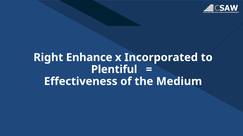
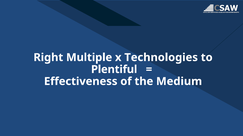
Enhance: Enhance -> Multiple (89, 58)
Incorporated: Incorporated -> Technologies (161, 58)
